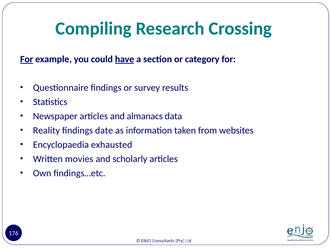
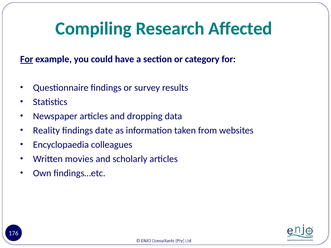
Crossing: Crossing -> Affected (240, 29)
have underline: present -> none (125, 59)
almanacs: almanacs -> dropping (145, 116)
exhausted: exhausted -> colleagues (112, 145)
